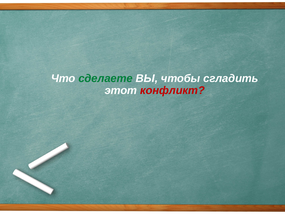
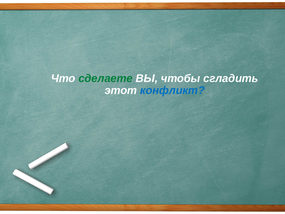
конфликт colour: red -> blue (172, 90)
